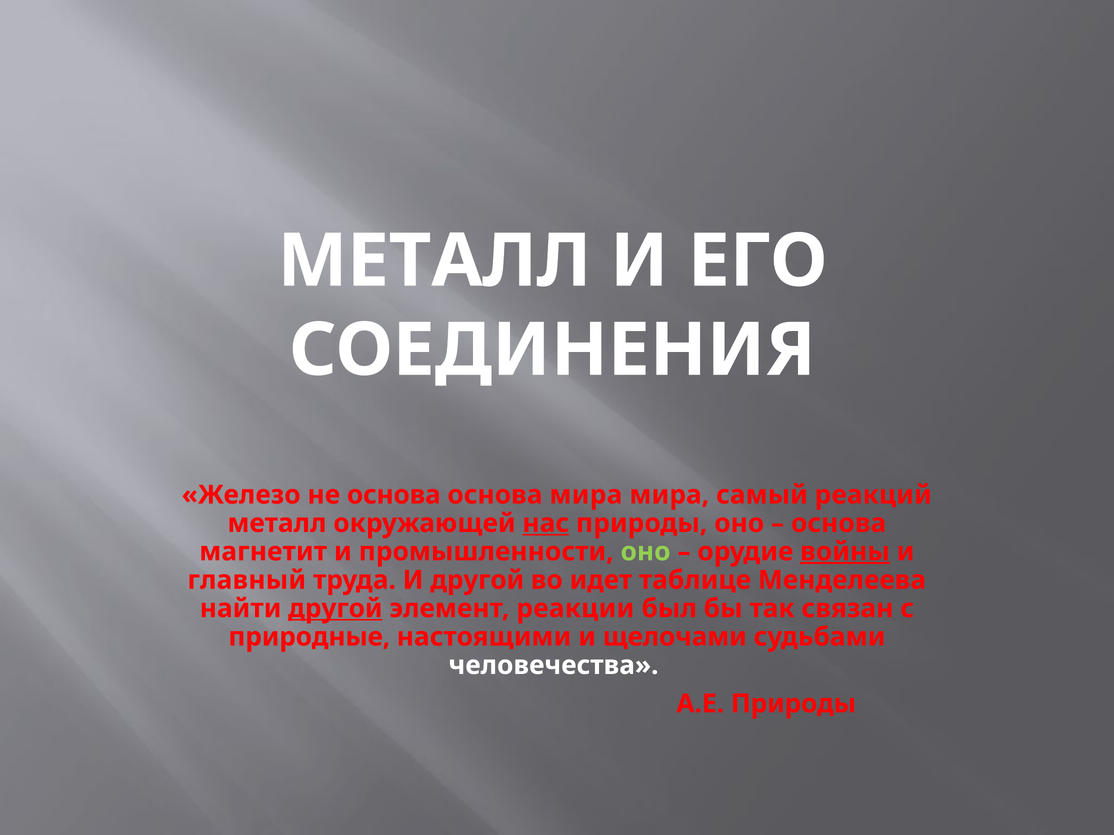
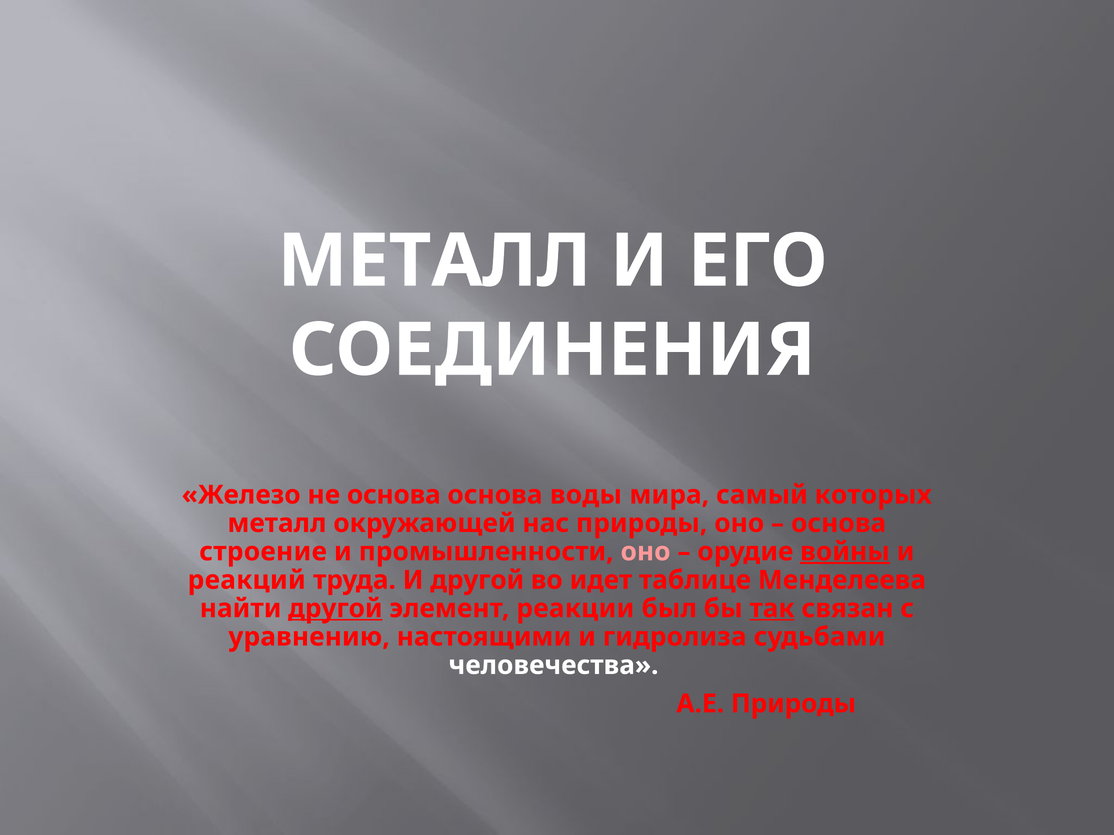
основа мира: мира -> воды (586, 495)
реакций: реакций -> которых (873, 495)
нас underline: present -> none (546, 524)
магнетит: магнетит -> строение (263, 552)
оно colour: light green -> pink (646, 552)
главный: главный -> реакций (247, 580)
так underline: none -> present (772, 609)
природные: природные -> уравнению (309, 637)
щелочами: щелочами -> гидролиза (675, 637)
